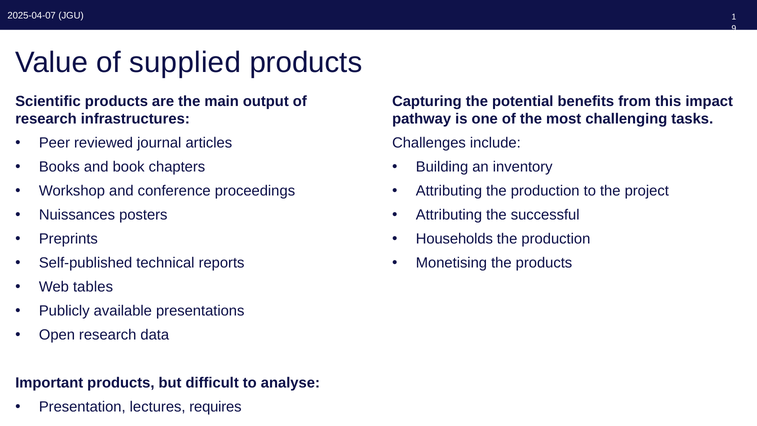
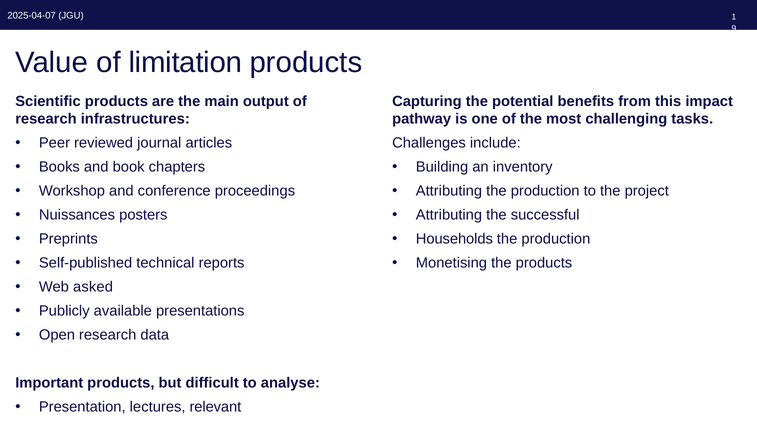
supplied: supplied -> limitation (185, 62)
tables: tables -> asked (93, 287)
requires: requires -> relevant (215, 407)
